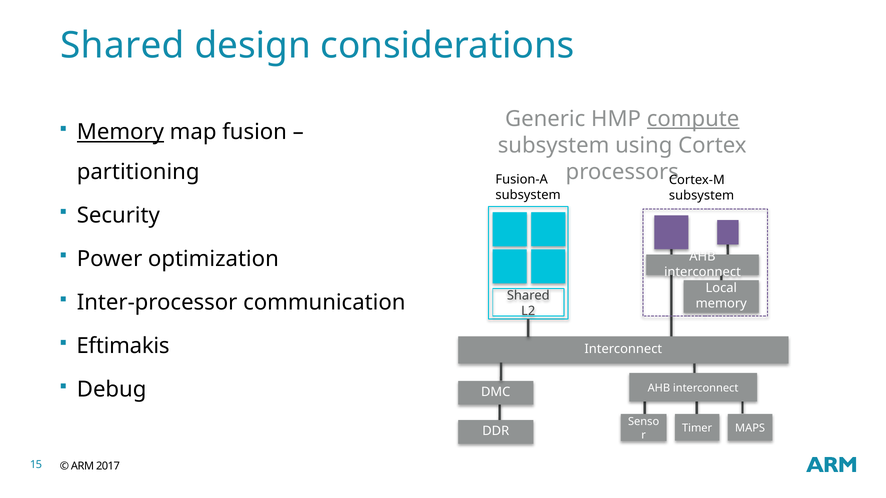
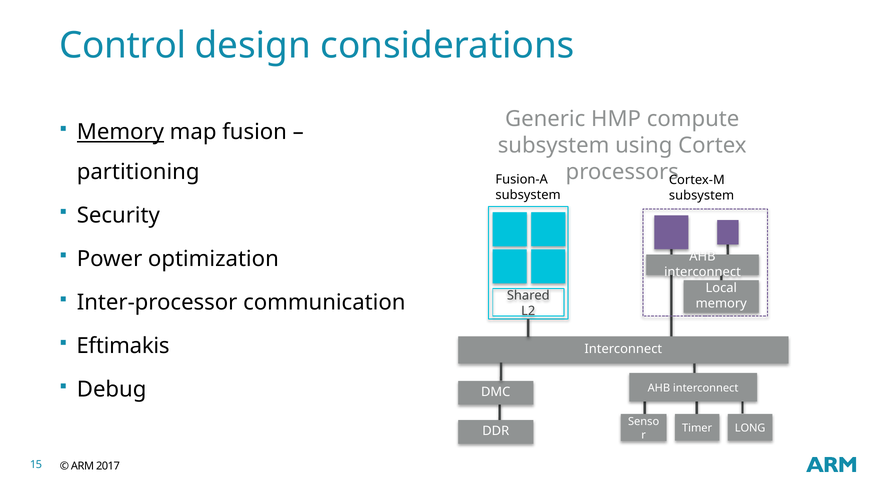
Shared: Shared -> Control (123, 46)
compute underline: present -> none (693, 119)
MAPS: MAPS -> LONG (750, 429)
